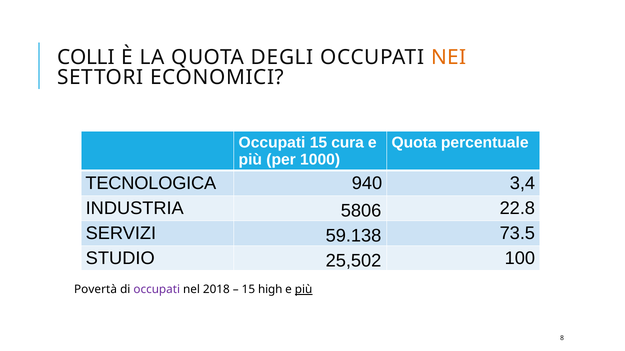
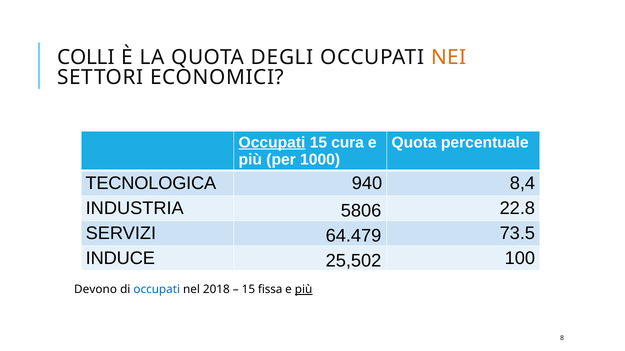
Occupati underline: none -> present (272, 143)
3,4: 3,4 -> 8,4 (522, 184)
59.138: 59.138 -> 64.479 (353, 236)
STUDIO: STUDIO -> INDUCE (120, 259)
Povertà: Povertà -> Devono (96, 290)
occupati colour: purple -> blue (157, 290)
high: high -> fissa (270, 290)
